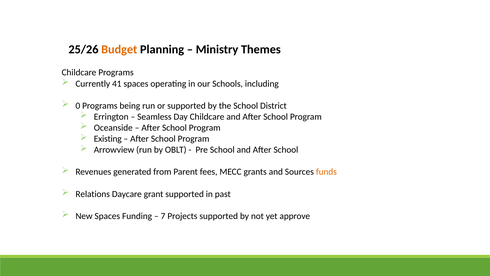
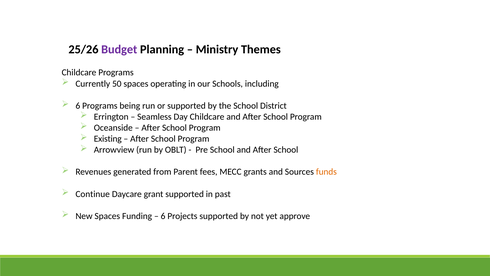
Budget colour: orange -> purple (119, 49)
41: 41 -> 50 (117, 84)
0: 0 -> 6 (78, 106)
Relations: Relations -> Continue (93, 194)
7: 7 -> 6 (163, 216)
